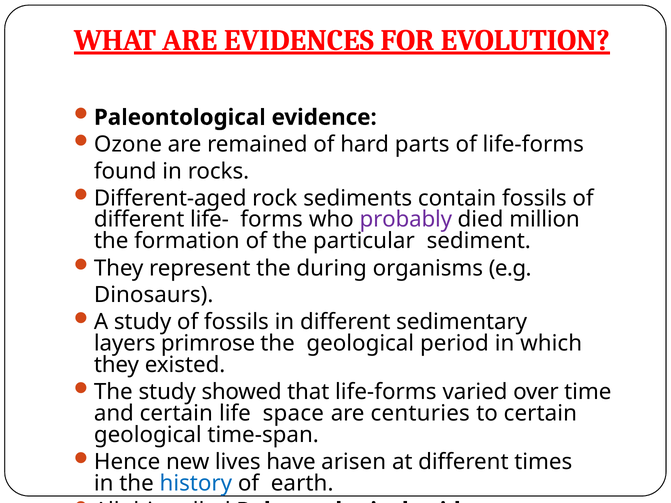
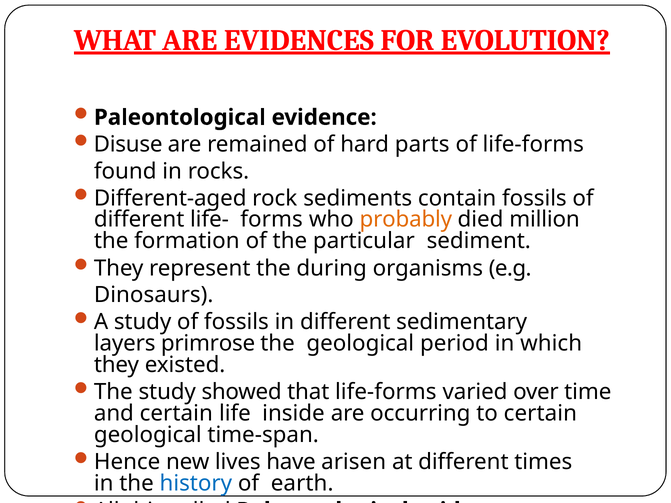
Ozone: Ozone -> Disuse (128, 145)
probably colour: purple -> orange (406, 220)
space: space -> inside (293, 414)
centuries: centuries -> occurring (420, 414)
